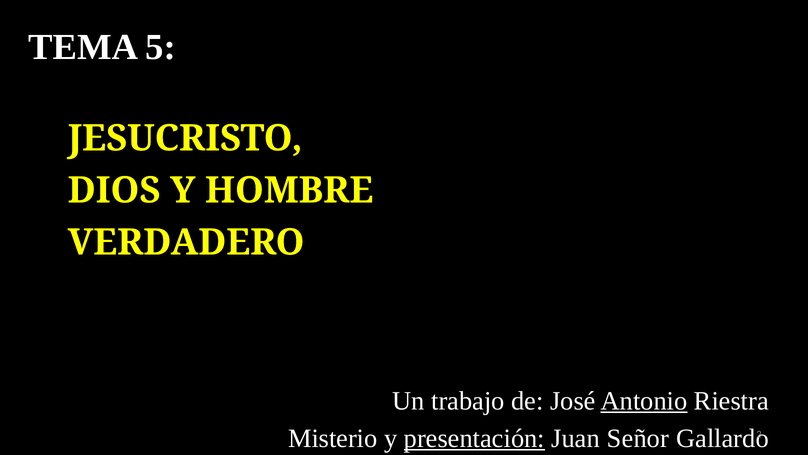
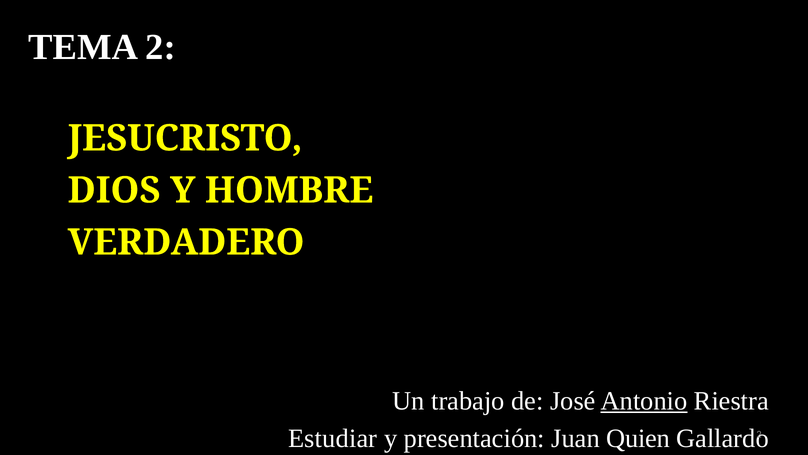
TEMA 5: 5 -> 2 (161, 47)
Misterio: Misterio -> Estudiar (333, 438)
presentación underline: present -> none (474, 438)
Señor: Señor -> Quien (638, 438)
